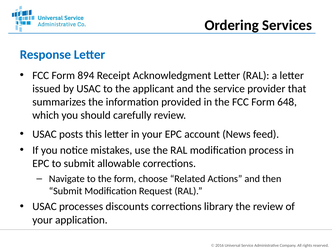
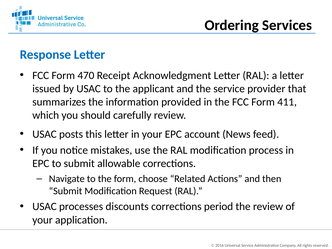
894: 894 -> 470 (86, 75)
648: 648 -> 411 (287, 102)
library: library -> period (219, 207)
